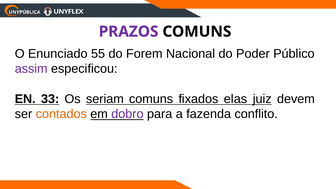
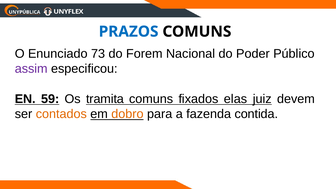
PRAZOS colour: purple -> blue (129, 32)
55: 55 -> 73 (98, 54)
33: 33 -> 59 (50, 99)
seriam: seriam -> tramita (105, 99)
dobro colour: purple -> orange (127, 114)
conflito: conflito -> contida (256, 114)
